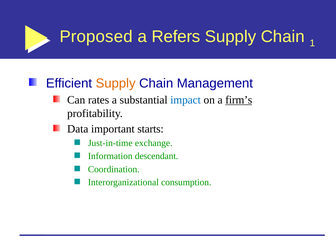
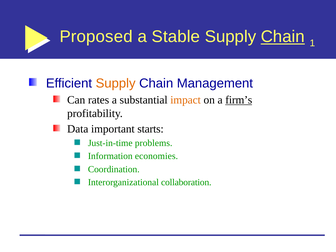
Refers: Refers -> Stable (176, 37)
Chain underline: none -> present (283, 37)
impact colour: blue -> orange (186, 100)
exchange: exchange -> problems (154, 143)
descendant: descendant -> economies (156, 156)
consumption: consumption -> collaboration (186, 182)
